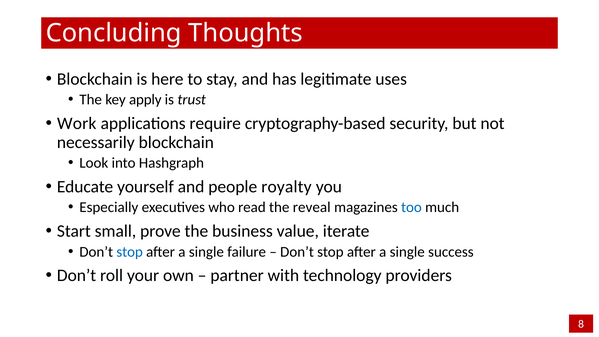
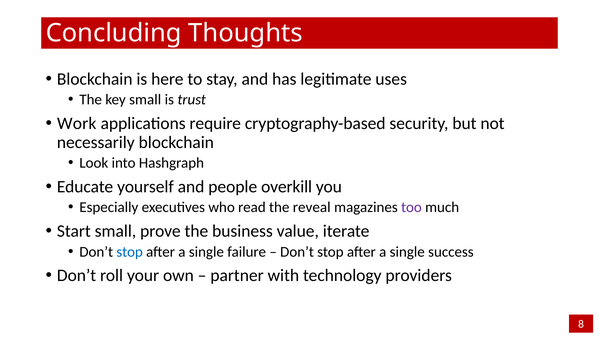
key apply: apply -> small (145, 100)
royalty: royalty -> overkill (287, 187)
too colour: blue -> purple (411, 207)
